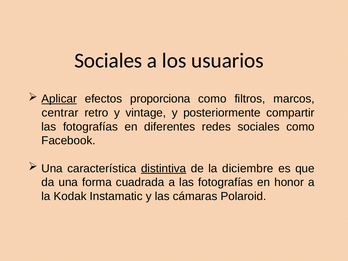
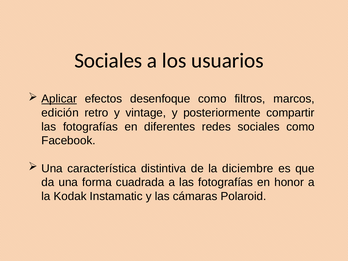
proporciona: proporciona -> desenfoque (160, 99)
centrar: centrar -> edición (60, 113)
distintiva underline: present -> none (164, 168)
